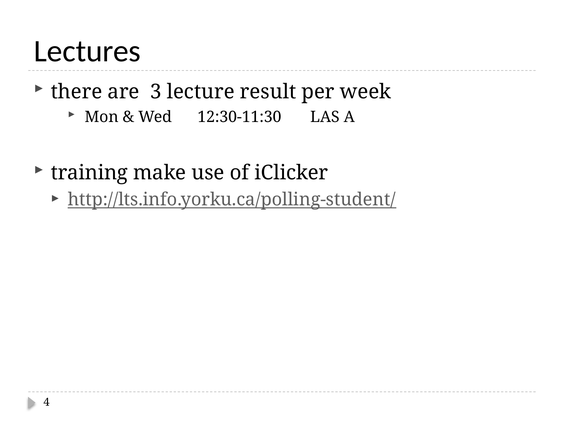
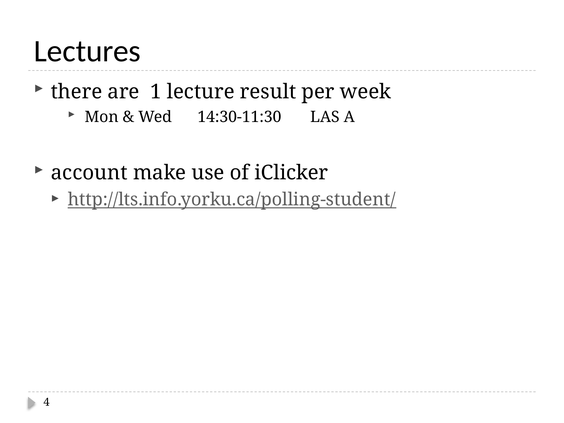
3: 3 -> 1 (156, 92)
12:30-11:30: 12:30-11:30 -> 14:30-11:30 (239, 117)
training: training -> account (89, 173)
